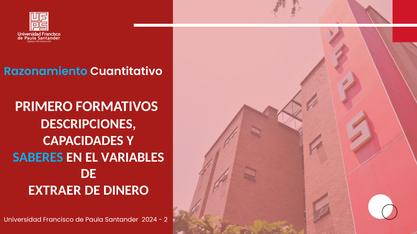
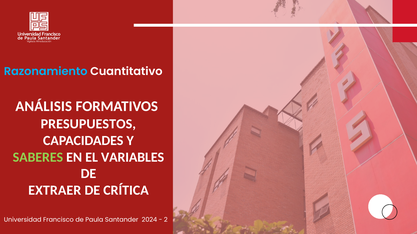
PRIMERO: PRIMERO -> ANÁLISIS (44, 107)
DESCRIPCIONES: DESCRIPCIONES -> PRESUPUESTOS (88, 124)
SABERES colour: light blue -> light green (38, 157)
DINERO: DINERO -> CRÍTICA (126, 191)
